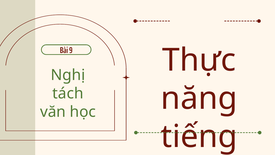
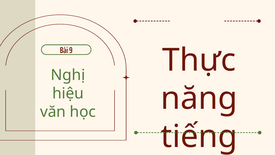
tách: tách -> hiệu (68, 93)
